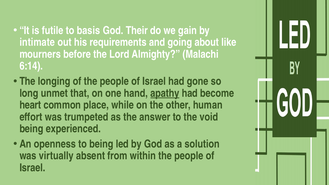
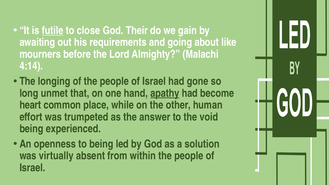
futile underline: none -> present (53, 31)
basis: basis -> close (88, 31)
intimate: intimate -> awaiting (37, 42)
6:14: 6:14 -> 4:14 (31, 66)
